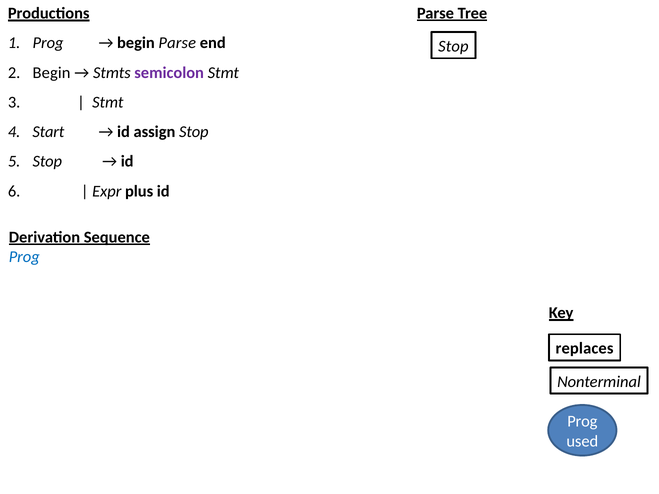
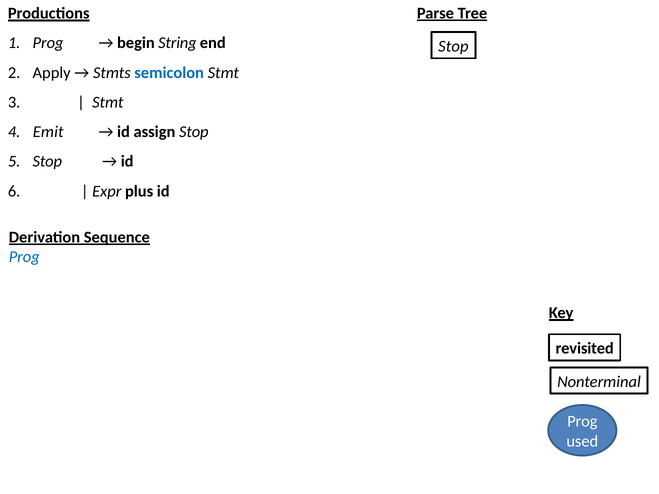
begin Parse: Parse -> String (177, 43)
Begin: Begin -> Apply (52, 73)
semicolon colour: purple -> blue (169, 73)
Start: Start -> Emit (48, 132)
replaces: replaces -> revisited (585, 349)
